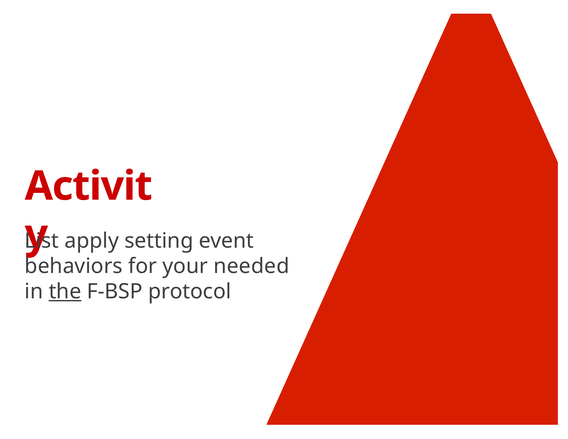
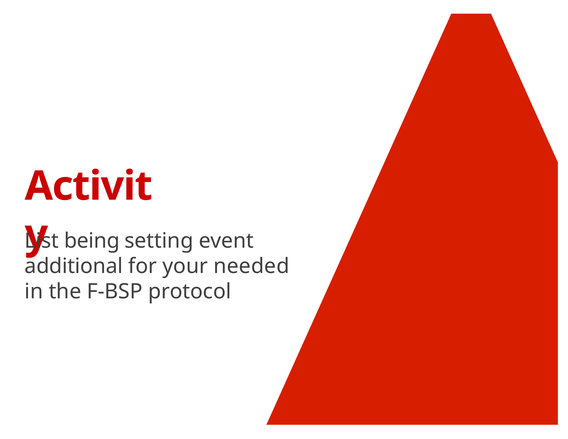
apply: apply -> being (92, 241)
behaviors: behaviors -> additional (74, 266)
the underline: present -> none (65, 292)
